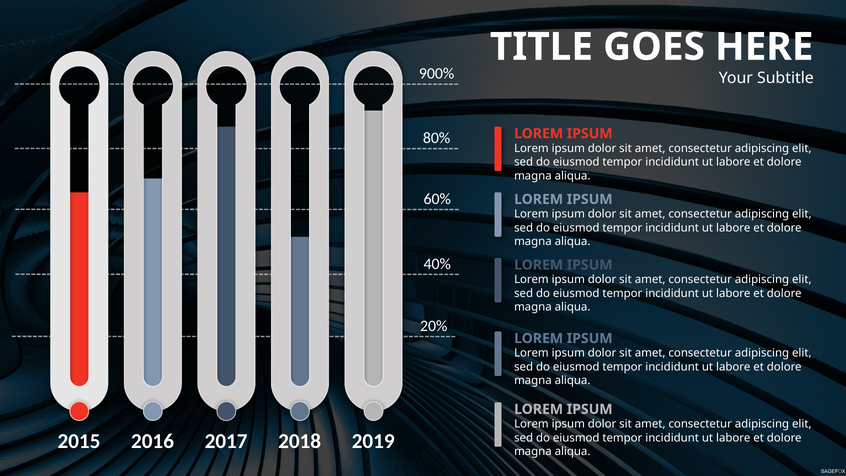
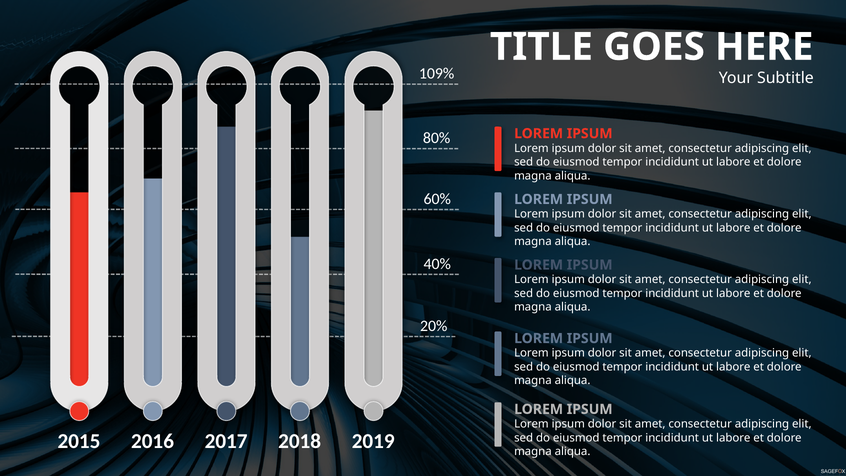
900%: 900% -> 109% (437, 74)
